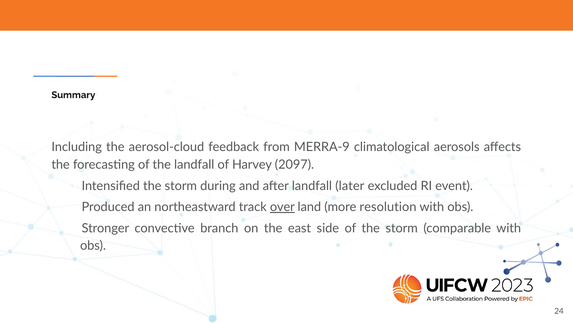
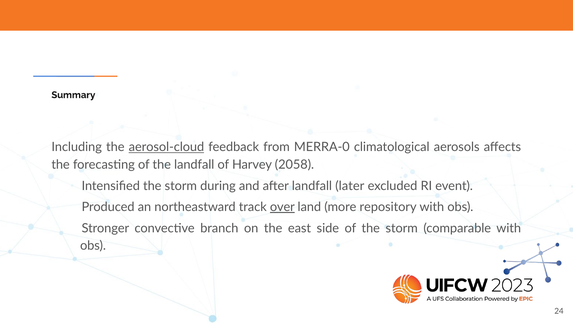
aerosol-cloud underline: none -> present (166, 147)
MERRA-9: MERRA-9 -> MERRA-0 (322, 147)
2097: 2097 -> 2058 (294, 164)
resolution: resolution -> repository (388, 207)
